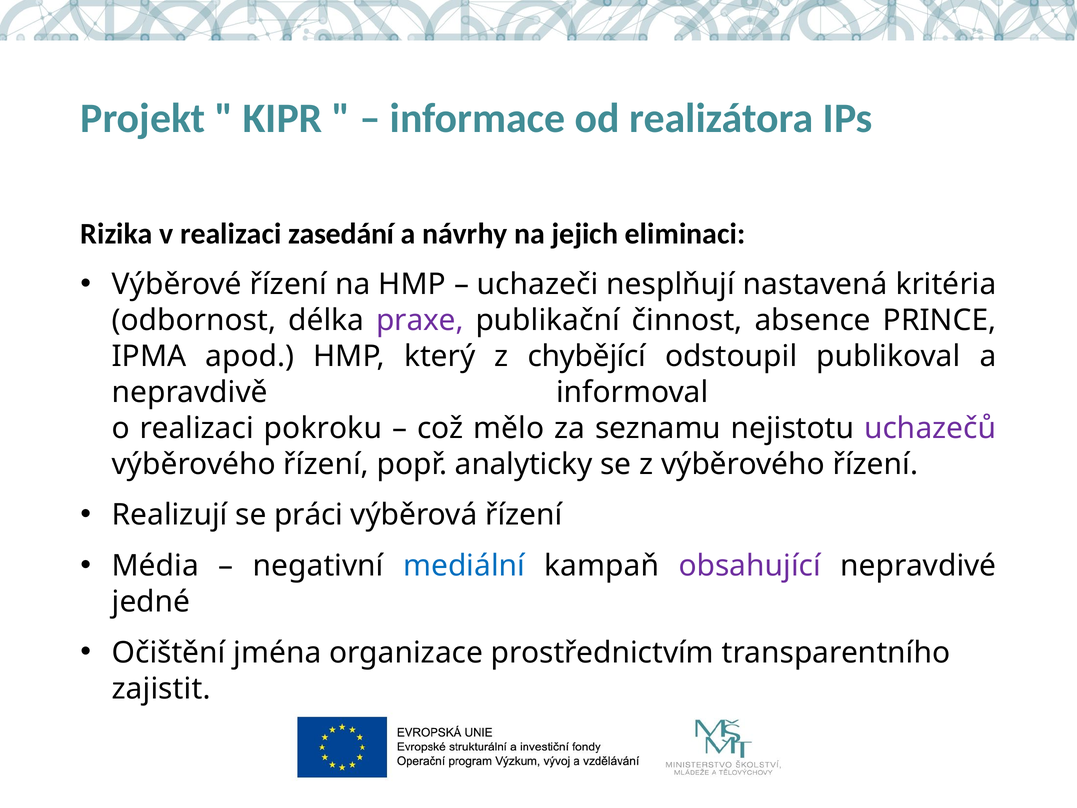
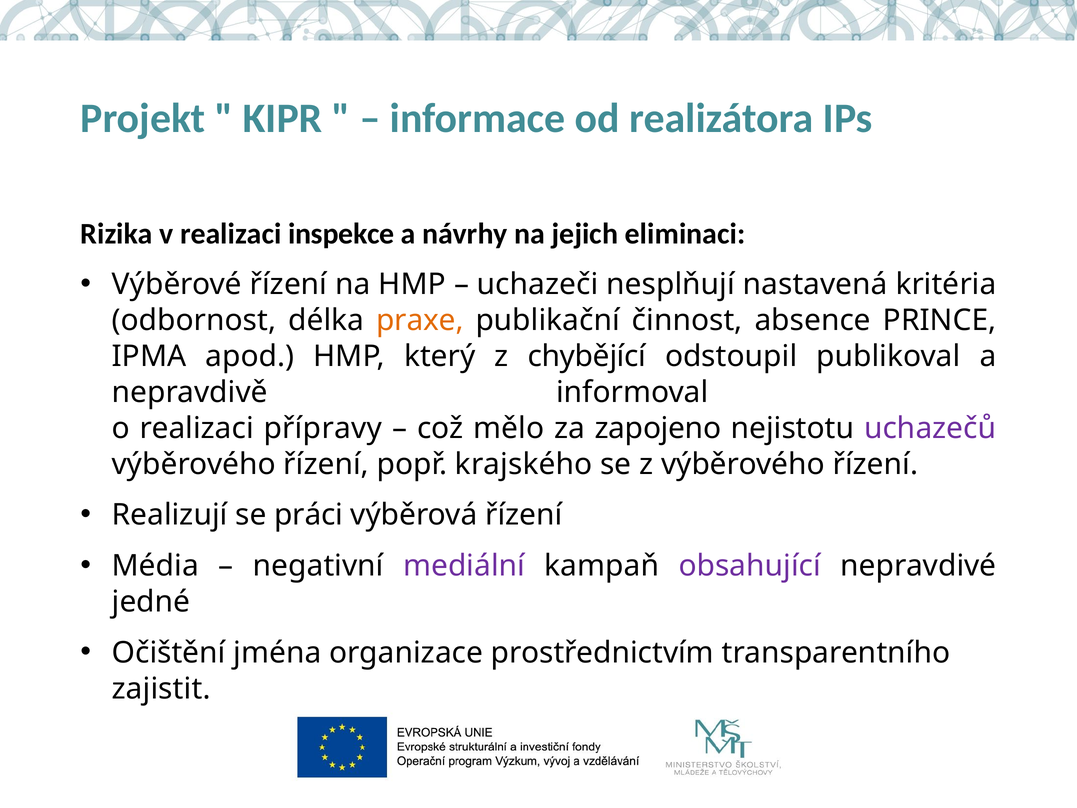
zasedání: zasedání -> inspekce (341, 234)
praxe colour: purple -> orange (420, 320)
pokroku: pokroku -> přípravy (323, 428)
seznamu: seznamu -> zapojeno (658, 428)
analyticky: analyticky -> krajského (524, 464)
mediální colour: blue -> purple (464, 566)
